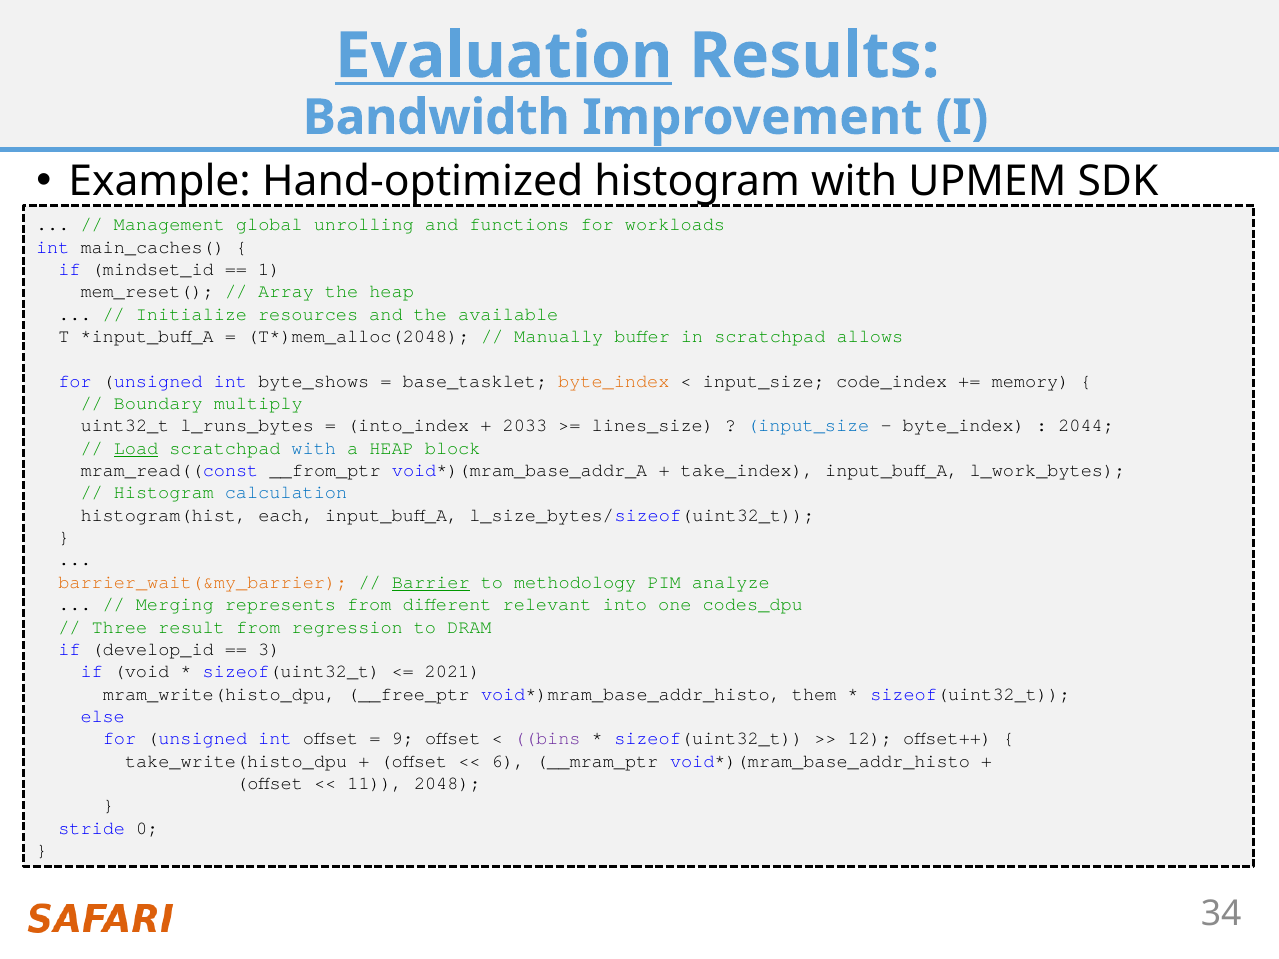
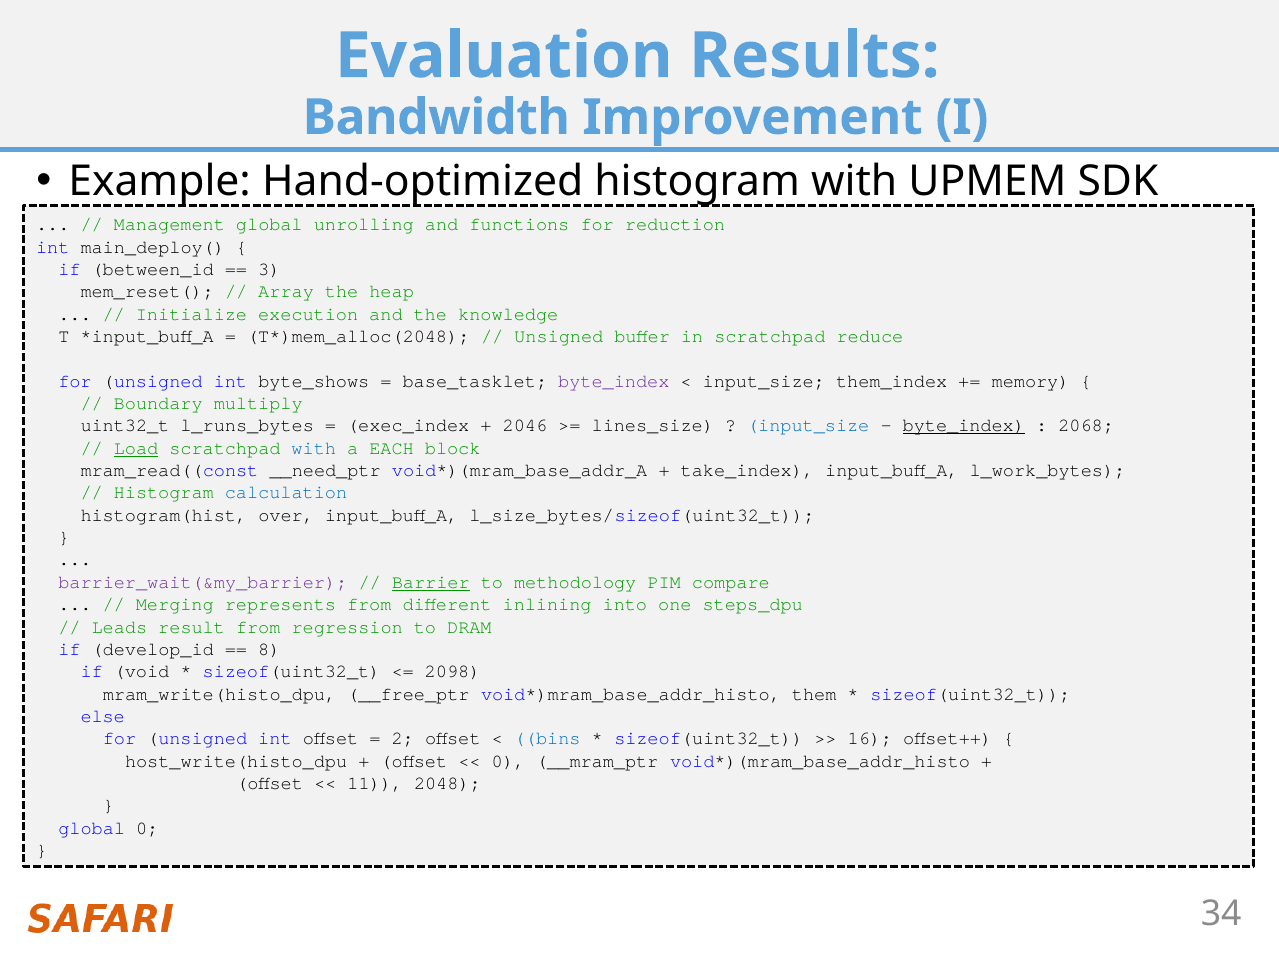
Evaluation underline: present -> none (504, 56)
workloads: workloads -> reduction (675, 225)
main_caches(: main_caches( -> main_deploy( (153, 247)
mindset_id: mindset_id -> between_id (153, 269)
1: 1 -> 3 (269, 269)
resources: resources -> execution (308, 314)
available: available -> knowledge (508, 314)
Manually: Manually -> Unsigned (559, 336)
allows: allows -> reduce (870, 336)
byte_index colour: orange -> purple (614, 381)
code_index: code_index -> them_index (892, 381)
into_index: into_index -> exec_index (408, 426)
2033: 2033 -> 2046 (525, 426)
byte_index underline: none -> present (964, 426)
2044: 2044 -> 2068 (1086, 426)
a HEAP: HEAP -> EACH (392, 448)
__from_ptr: __from_ptr -> __need_ptr (325, 471)
each: each -> over (286, 515)
barrier_wait(&my_barrier colour: orange -> purple (203, 582)
analyze: analyze -> compare (731, 582)
relevant: relevant -> inlining (547, 605)
codes_dpu: codes_dpu -> steps_dpu (753, 605)
Three: Three -> Leads (119, 627)
3: 3 -> 8 (269, 649)
2021: 2021 -> 2098 (453, 672)
9: 9 -> 2 (403, 739)
bins colour: purple -> blue (547, 739)
12: 12 -> 16 (870, 739)
take_write(histo_dpu: take_write(histo_dpu -> host_write(histo_dpu (236, 761)
6: 6 -> 0 (508, 761)
stride: stride -> global (92, 828)
